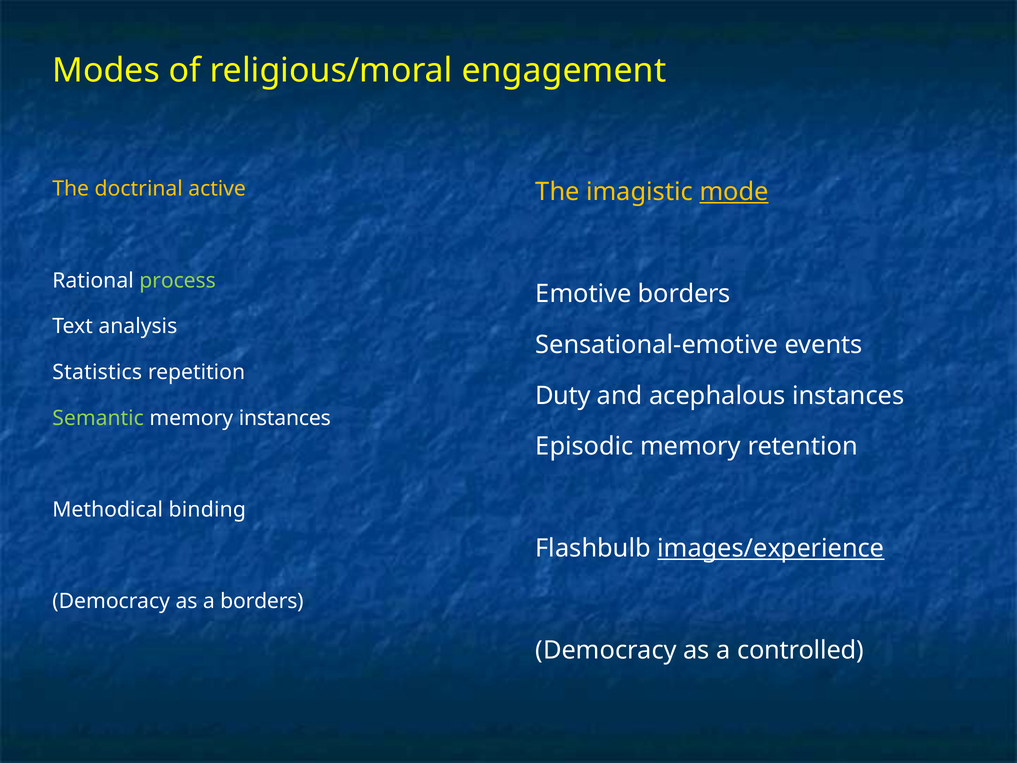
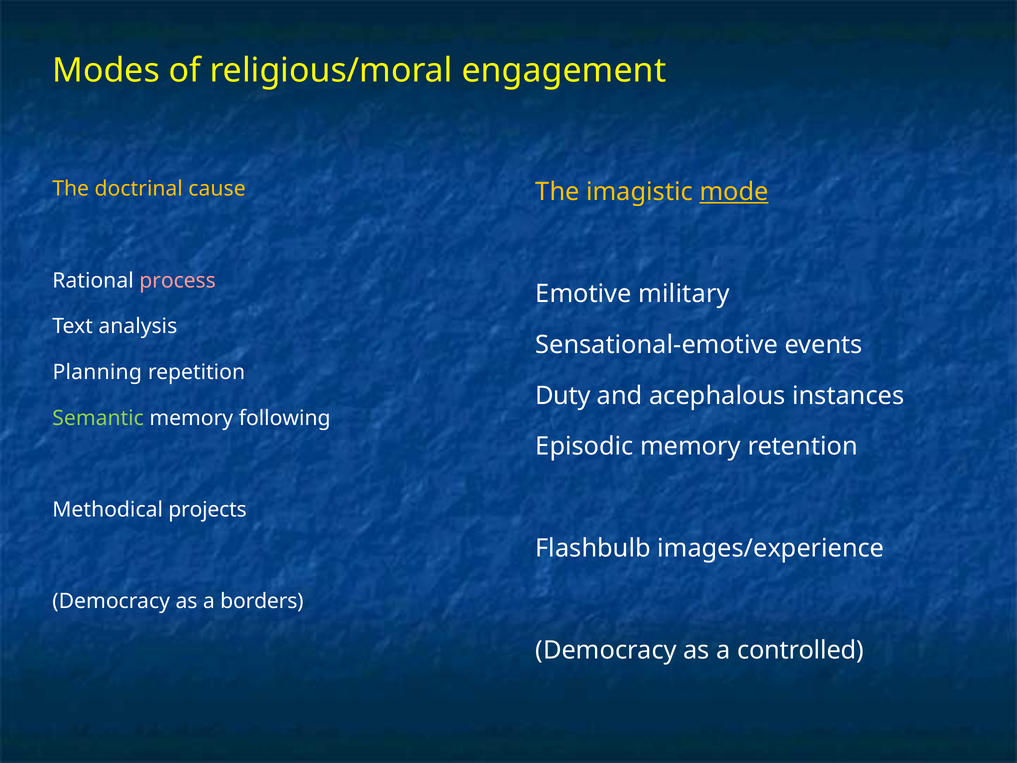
active: active -> cause (217, 189)
process colour: light green -> pink (178, 281)
Emotive borders: borders -> military (684, 294)
Statistics: Statistics -> Planning (97, 372)
memory instances: instances -> following (285, 418)
binding: binding -> projects (207, 510)
images/experience underline: present -> none (771, 548)
